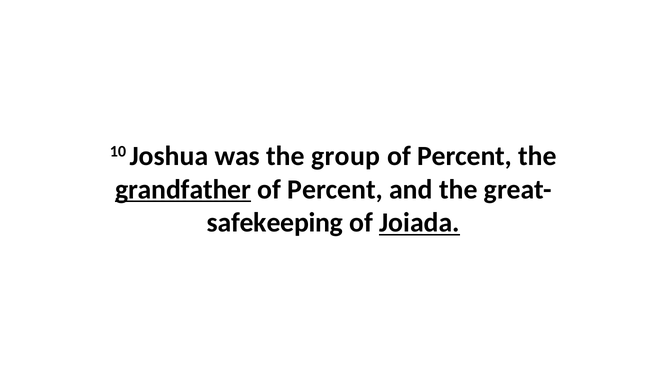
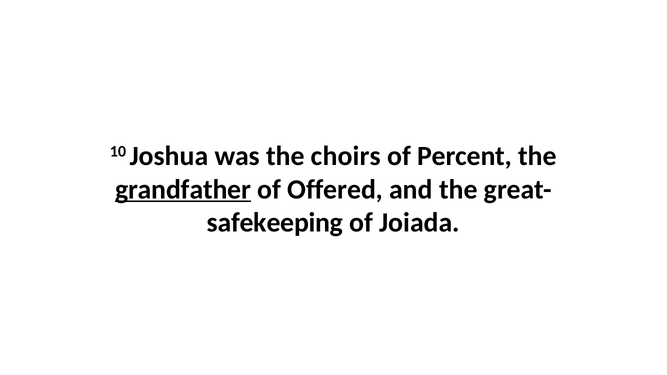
group: group -> choirs (346, 156)
Percent: Percent -> Offered (335, 190)
Joiada underline: present -> none (419, 223)
